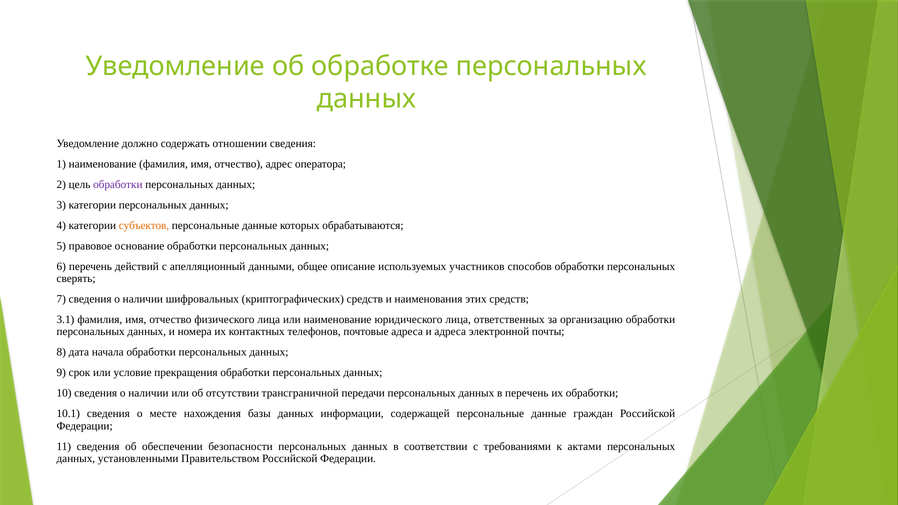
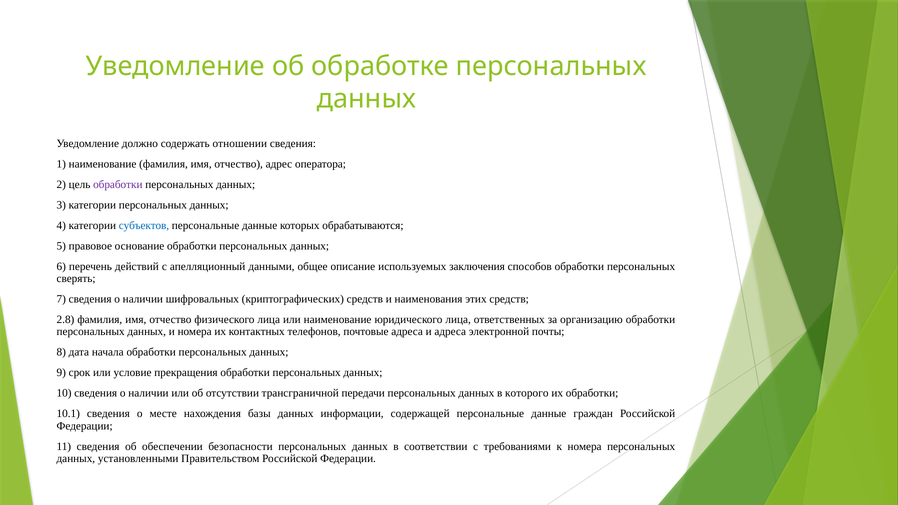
субъектов colour: orange -> blue (144, 225)
участников: участников -> заключения (477, 267)
3.1: 3.1 -> 2.8 (65, 320)
в перечень: перечень -> которого (527, 393)
к актами: актами -> номера (585, 447)
